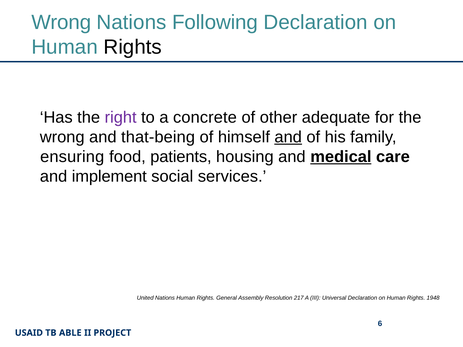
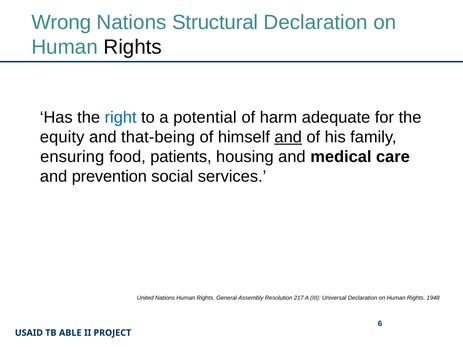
Following: Following -> Structural (215, 22)
right colour: purple -> blue (121, 118)
concrete: concrete -> potential (205, 118)
other: other -> harm (279, 118)
wrong: wrong -> equity (62, 137)
medical underline: present -> none (341, 157)
implement: implement -> prevention (109, 177)
